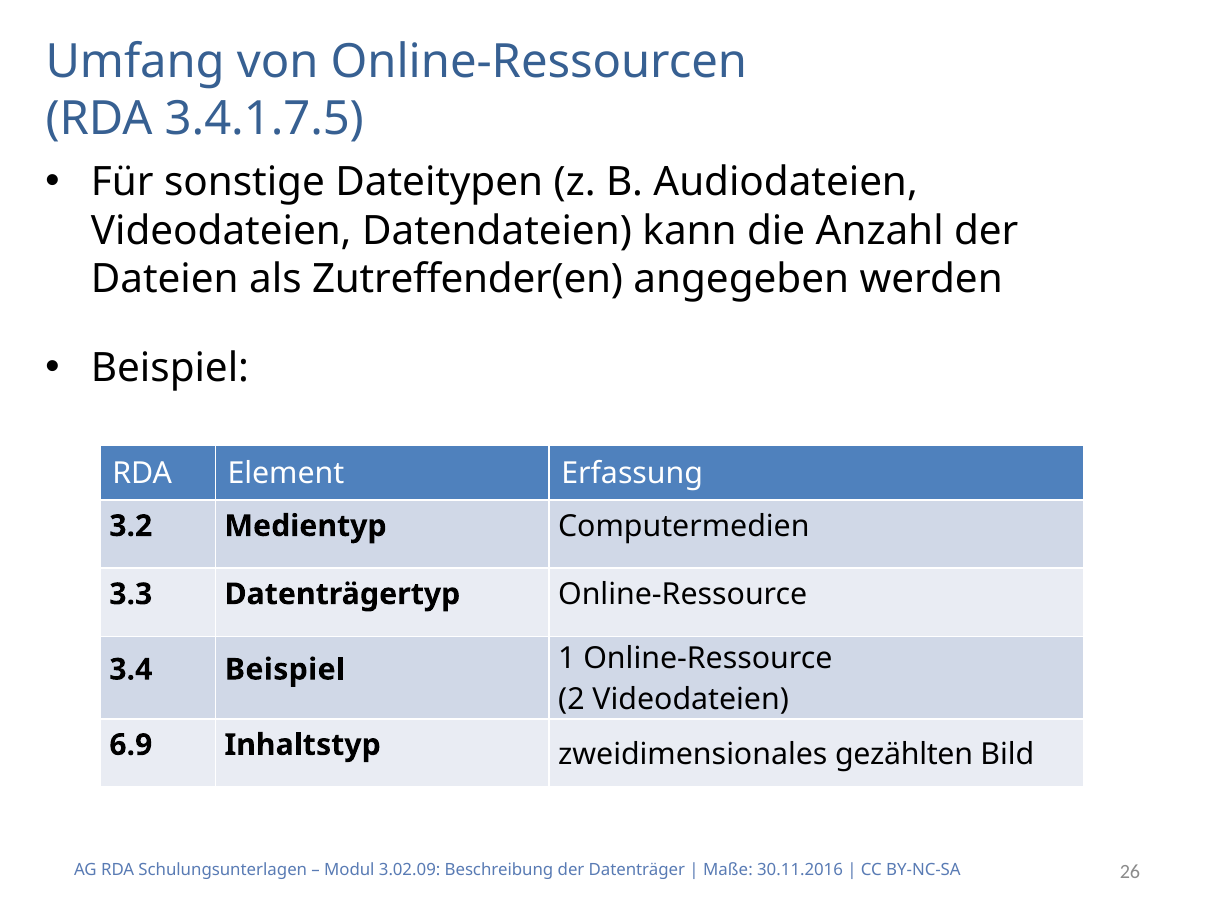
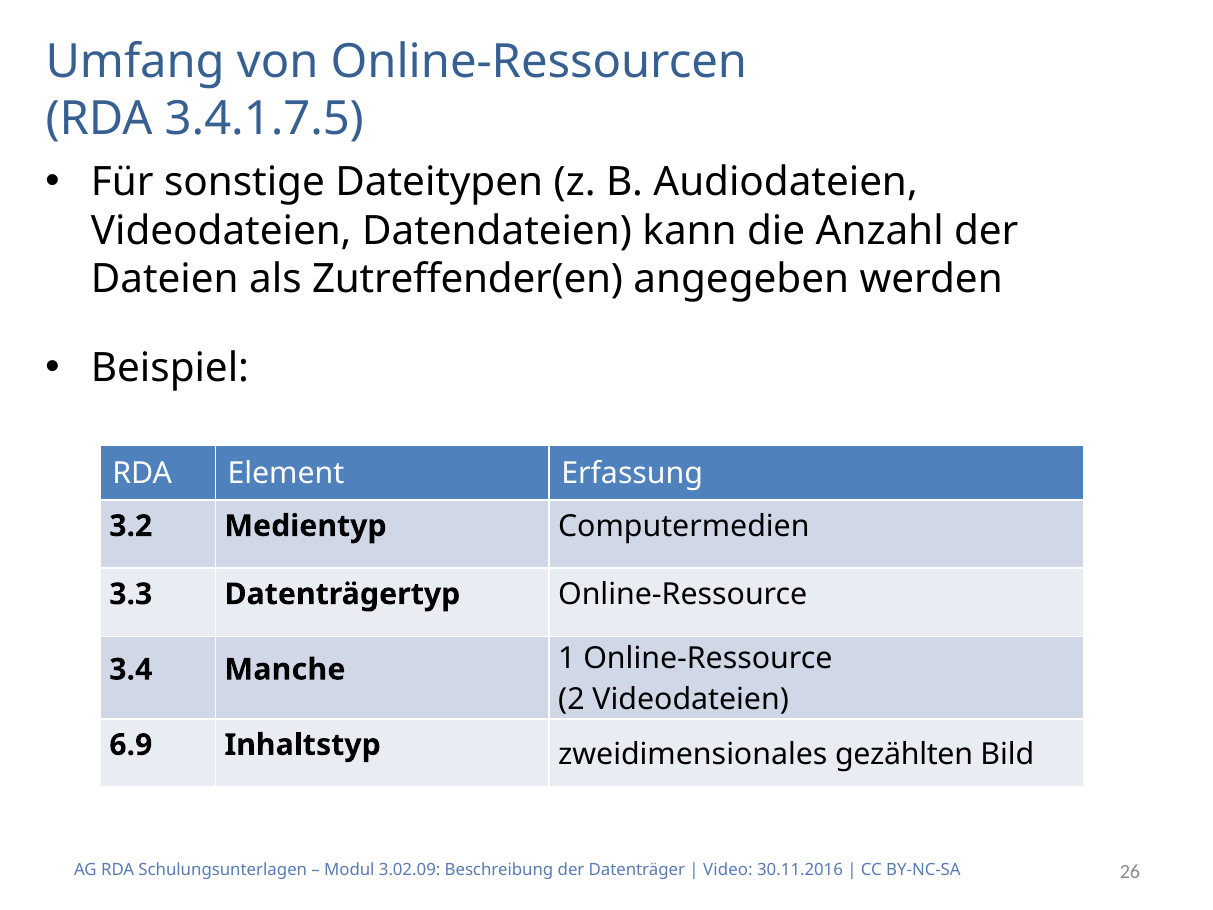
3.4 Beispiel: Beispiel -> Manche (285, 669)
Maße: Maße -> Video (728, 870)
